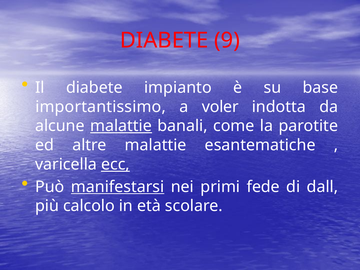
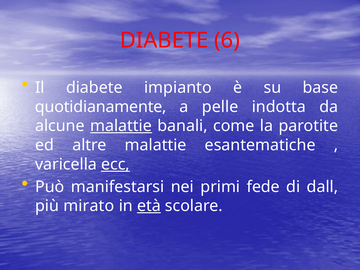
9: 9 -> 6 (227, 40)
importantissimo: importantissimo -> quotidianamente (101, 107)
voler: voler -> pelle (220, 107)
manifestarsi underline: present -> none (118, 187)
calcolo: calcolo -> mirato (89, 206)
età underline: none -> present (149, 206)
